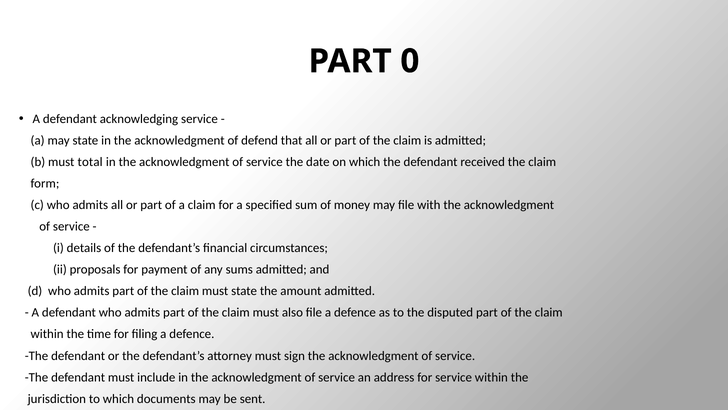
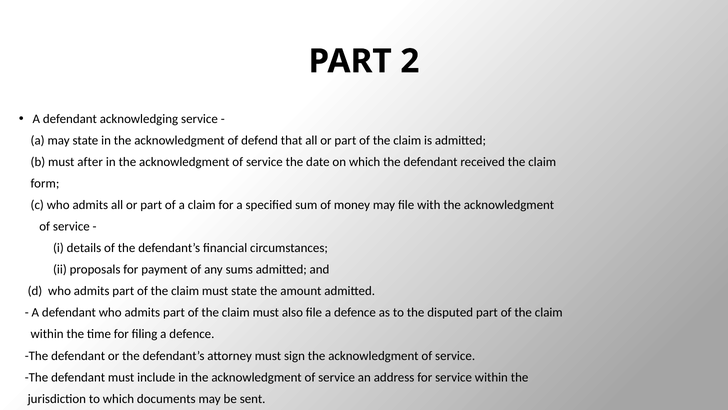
0: 0 -> 2 (410, 61)
total: total -> after (90, 162)
